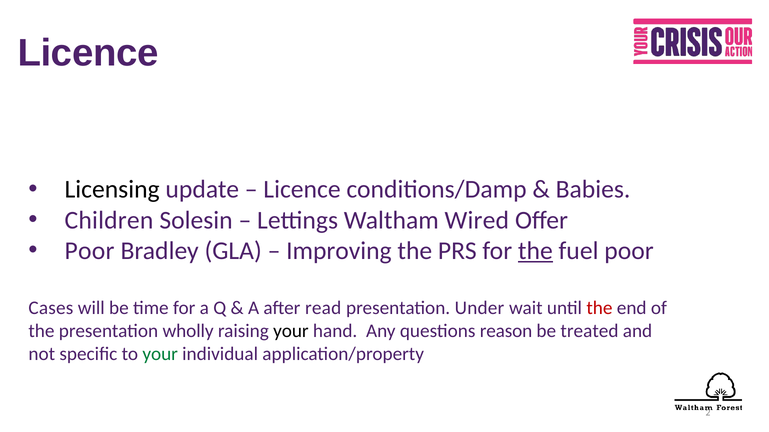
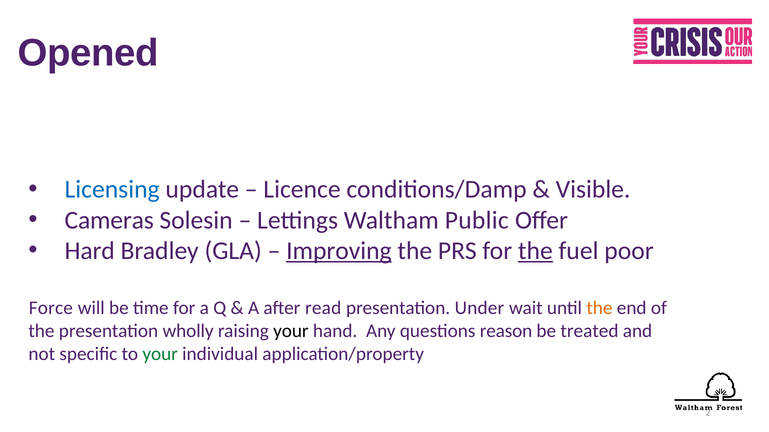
Licence: Licence -> Opened (88, 53)
Licensing colour: black -> blue (112, 190)
Babies: Babies -> Visible (593, 190)
Children: Children -> Cameras (109, 220)
Wired: Wired -> Public (477, 220)
Poor: Poor -> Hard (90, 251)
Improving underline: none -> present (339, 251)
Cases: Cases -> Force (51, 308)
the colour: red -> orange (599, 308)
